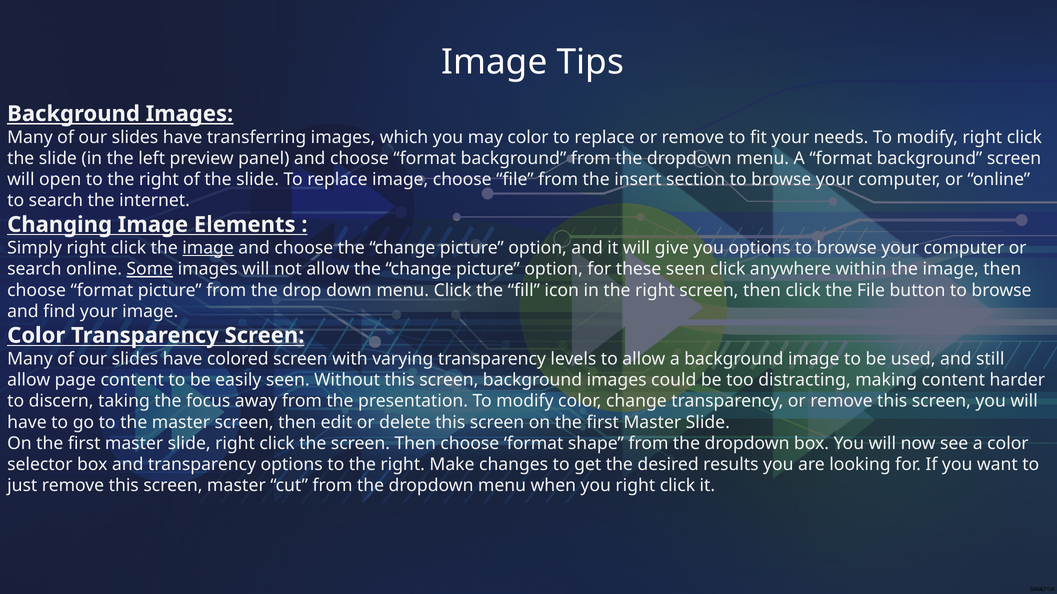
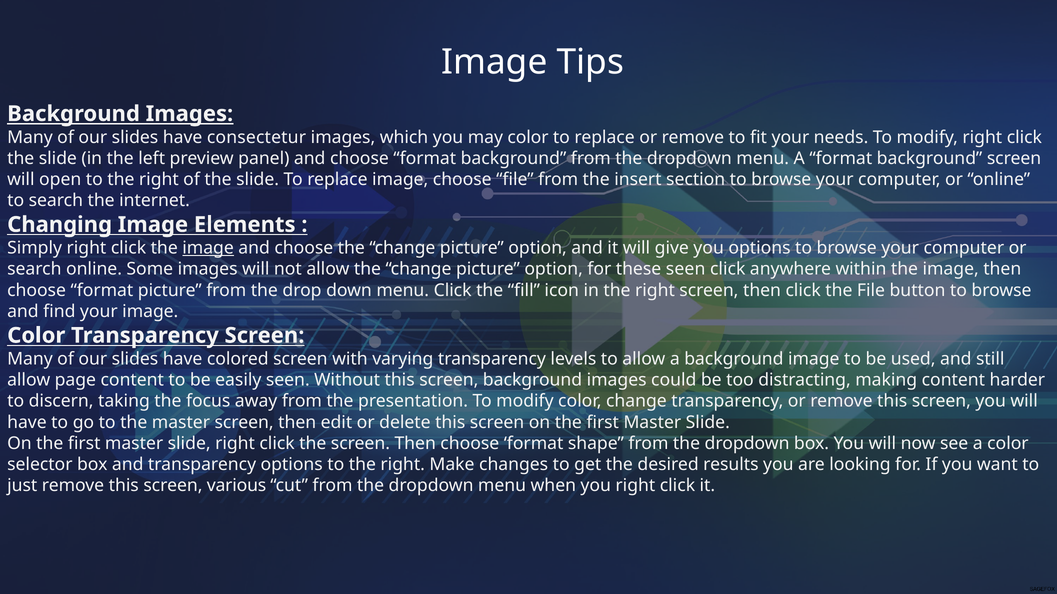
transferring: transferring -> consectetur (256, 137)
Some underline: present -> none (150, 269)
screen master: master -> various (237, 486)
